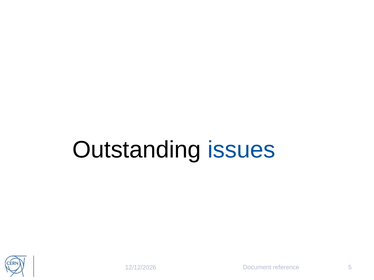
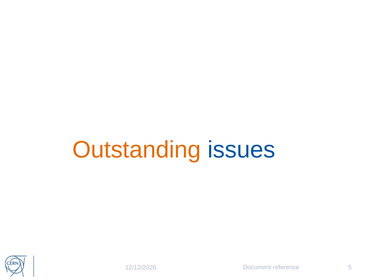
Outstanding colour: black -> orange (137, 150)
